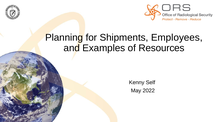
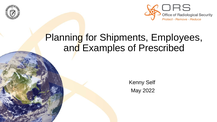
Resources: Resources -> Prescribed (162, 48)
